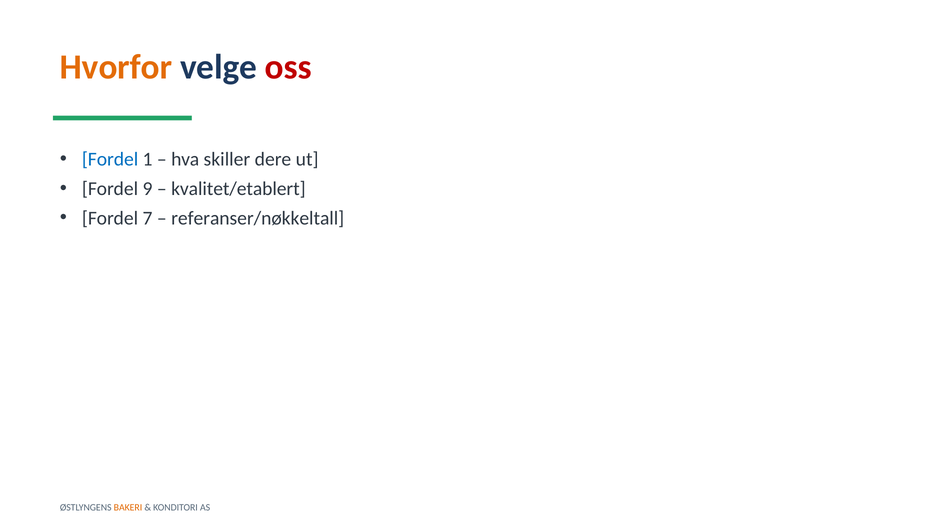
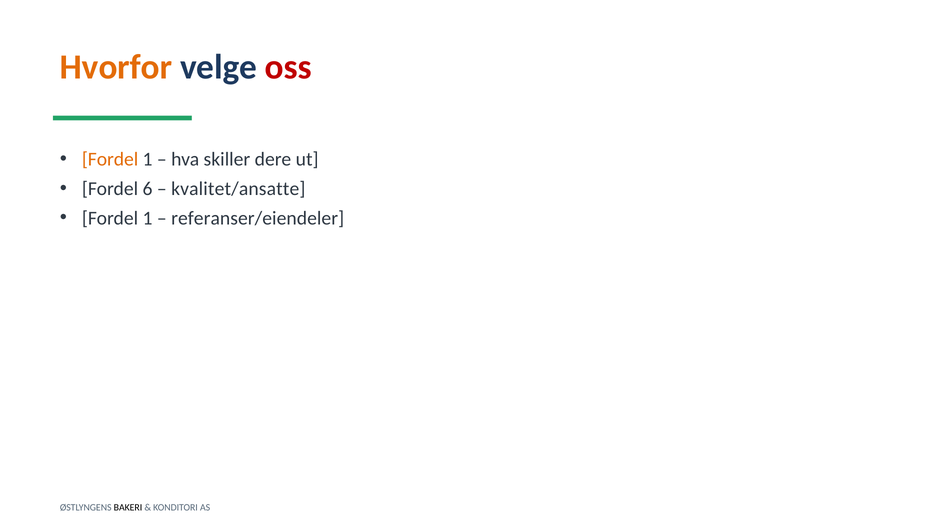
Fordel colour: blue -> orange (110, 159)
9: 9 -> 6 (148, 189)
kvalitet/etablert: kvalitet/etablert -> kvalitet/ansatte (238, 189)
7: 7 -> 1 (148, 218)
referanser/nøkkeltall: referanser/nøkkeltall -> referanser/eiendeler (258, 218)
BAKERI colour: orange -> black (128, 508)
